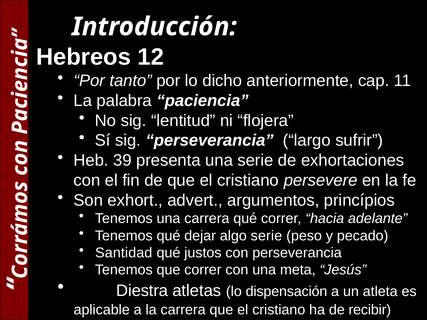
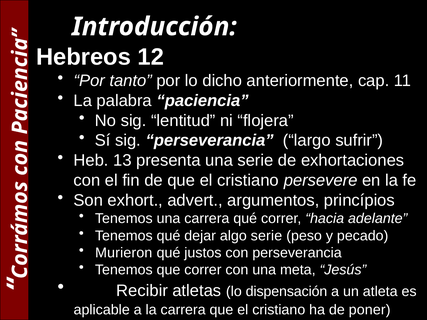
39: 39 -> 13 (122, 161)
Santidad: Santidad -> Murieron (124, 253)
Diestra: Diestra -> Recibir (142, 291)
recibir: recibir -> poner (370, 310)
